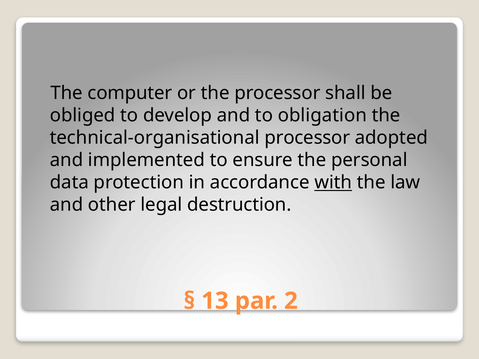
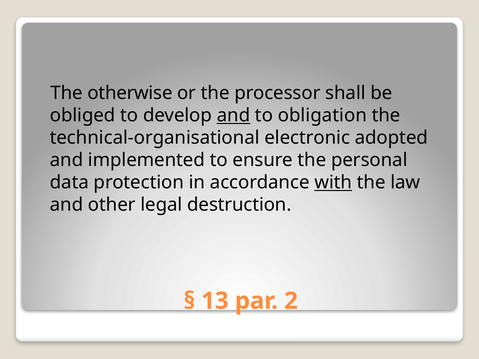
computer: computer -> otherwise (130, 93)
and underline: none -> present (233, 115)
technical-organisational processor: processor -> electronic (307, 138)
